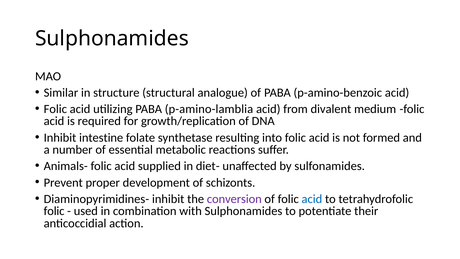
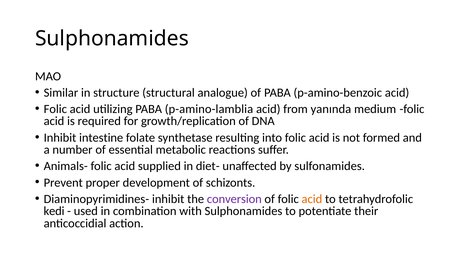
divalent: divalent -> yanında (331, 109)
acid colour: blue -> orange (312, 199)
folic: folic -> kedi (54, 211)
